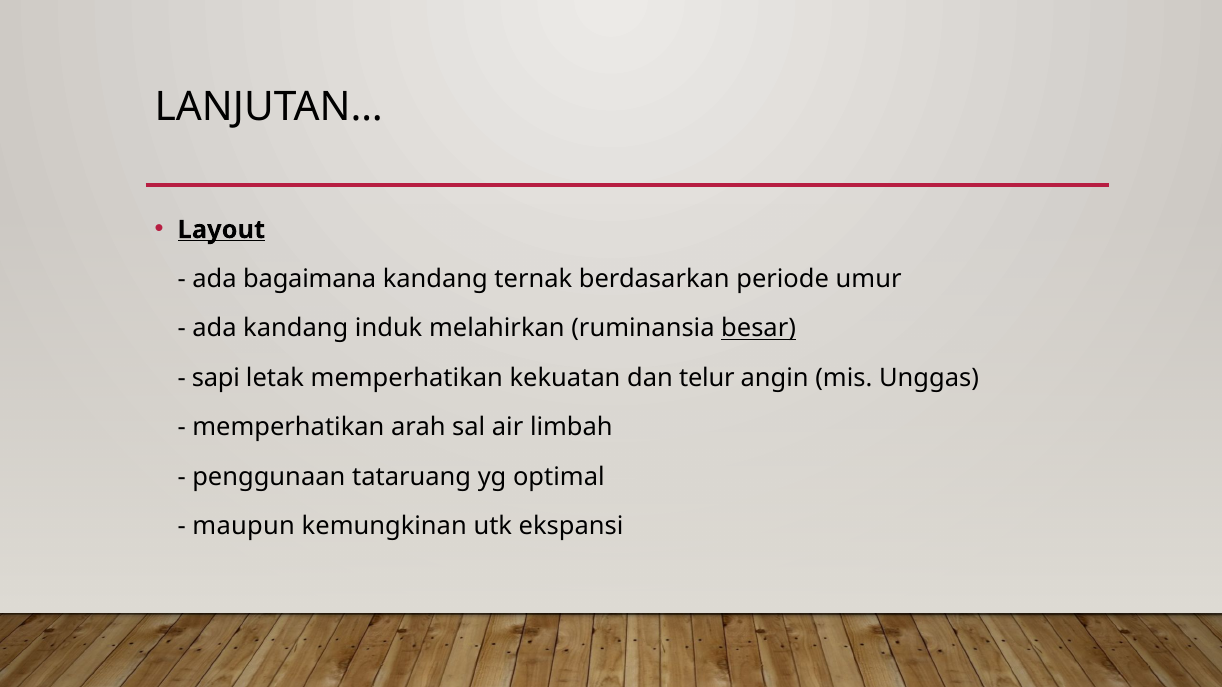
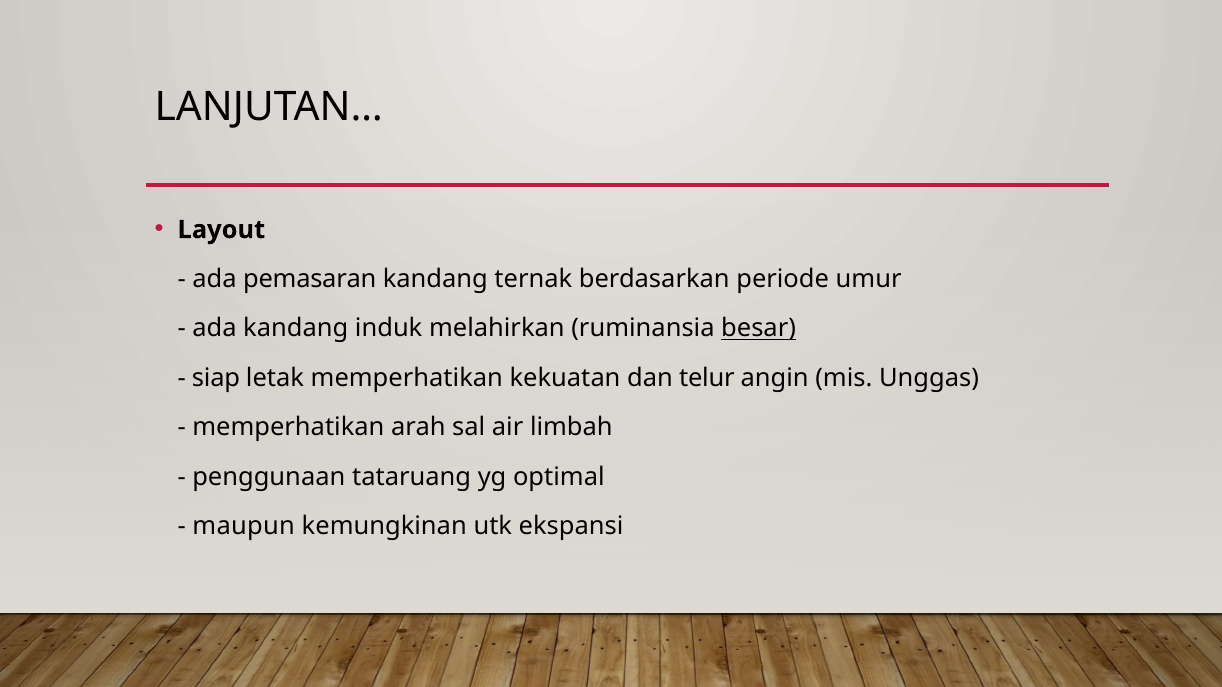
Layout underline: present -> none (221, 230)
bagaimana: bagaimana -> pemasaran (310, 279)
sapi: sapi -> siap (216, 378)
